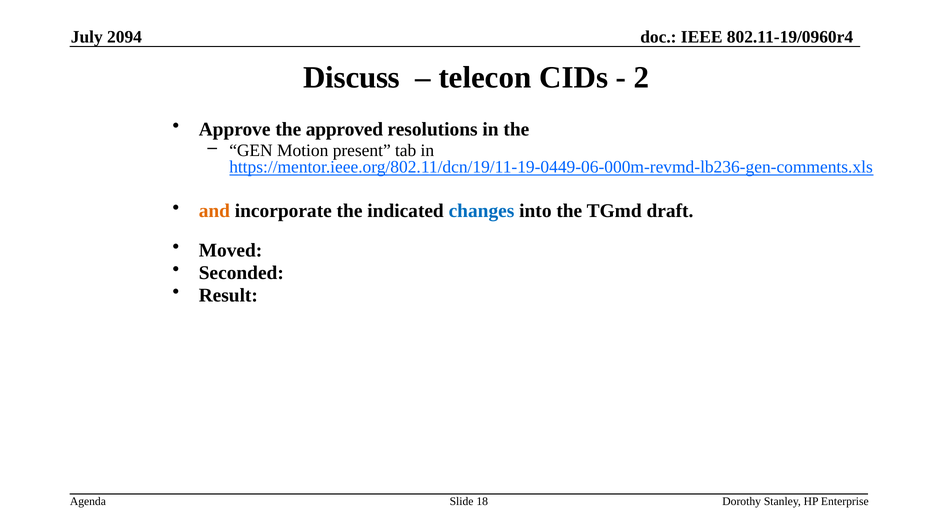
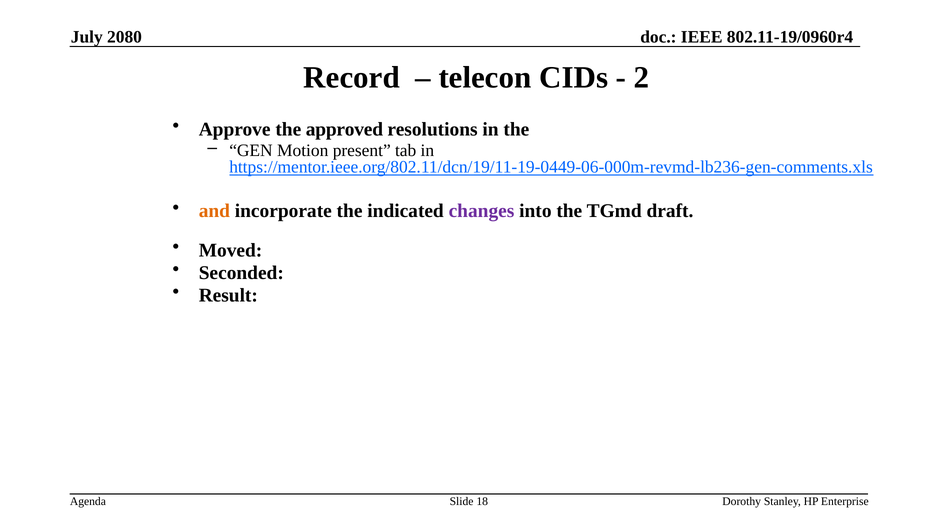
2094: 2094 -> 2080 (125, 37)
Discuss: Discuss -> Record (352, 78)
changes colour: blue -> purple (482, 211)
